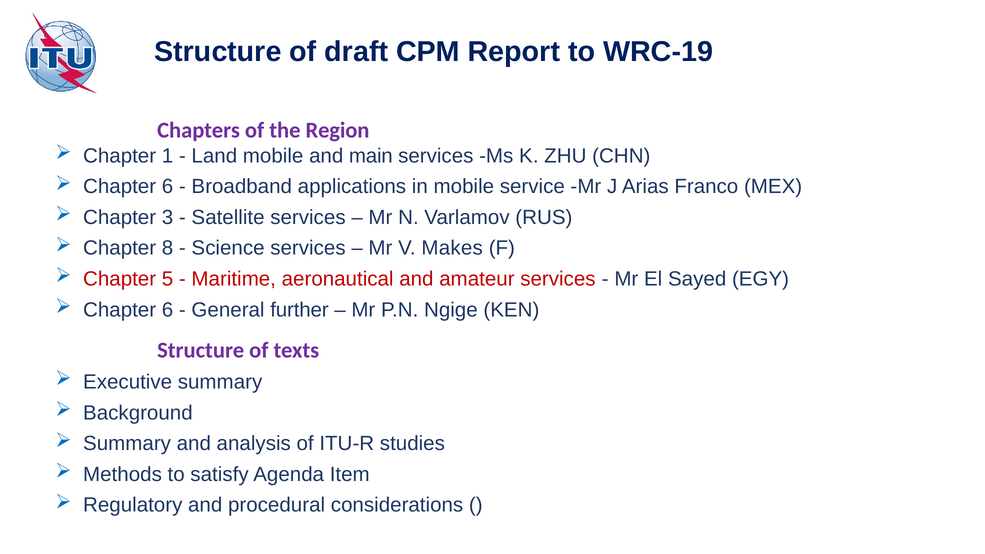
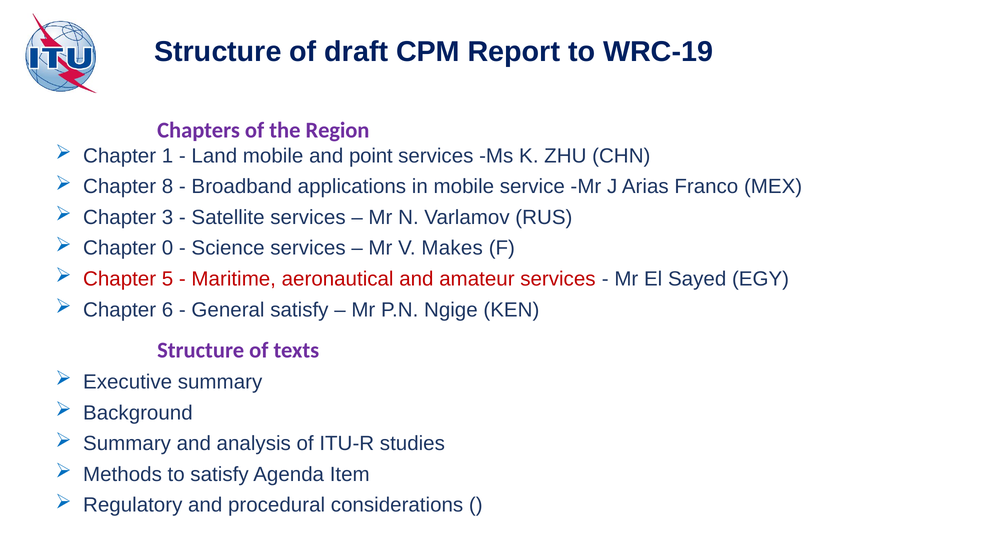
main: main -> point (371, 156)
6: 6 -> 8 (168, 187)
8: 8 -> 0 (168, 248)
General further: further -> satisfy (299, 310)
